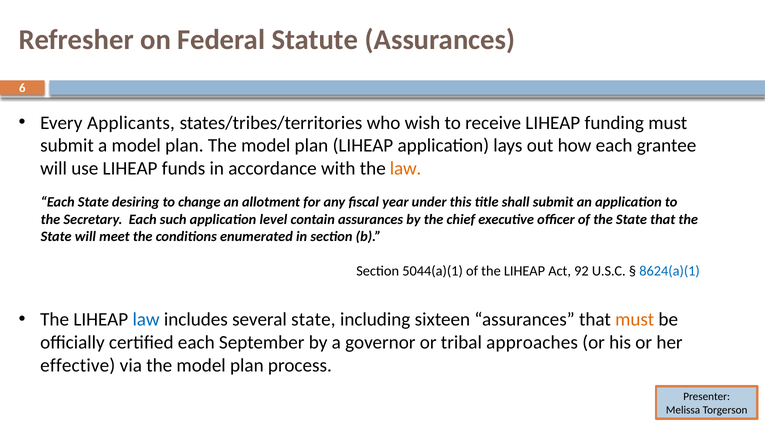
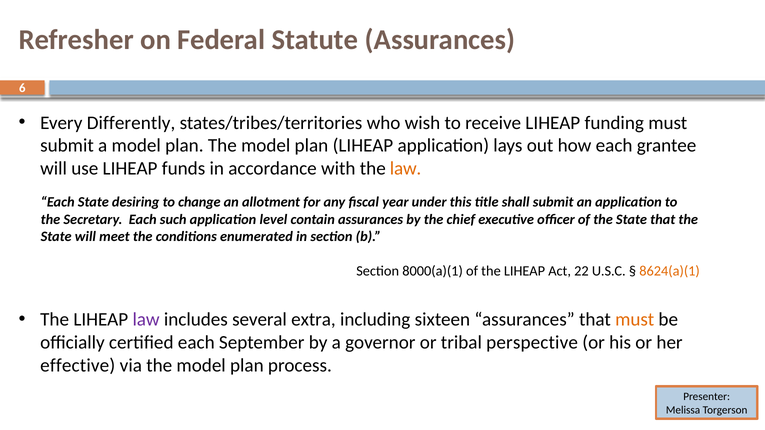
Applicants: Applicants -> Differently (131, 123)
5044(a)(1: 5044(a)(1 -> 8000(a)(1 (433, 271)
92: 92 -> 22 (581, 271)
8624(a)(1 colour: blue -> orange (670, 271)
law colour: blue -> purple (146, 320)
several state: state -> extra (313, 320)
approaches: approaches -> perspective (532, 343)
